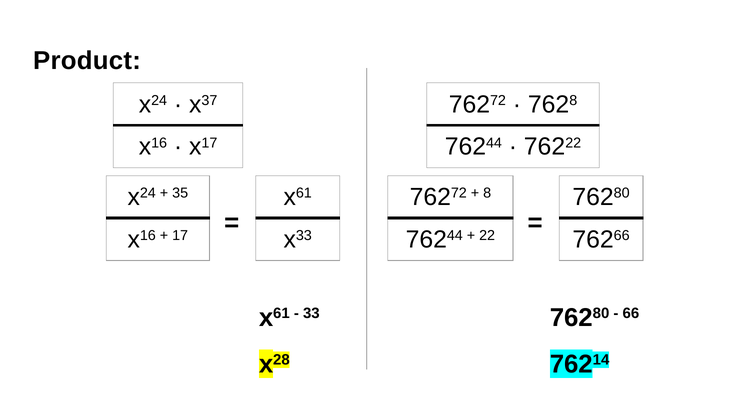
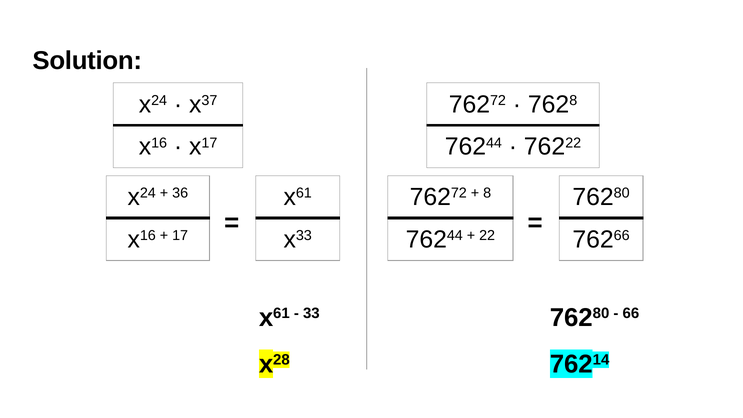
Product: Product -> Solution (87, 61)
35: 35 -> 36 (180, 193)
